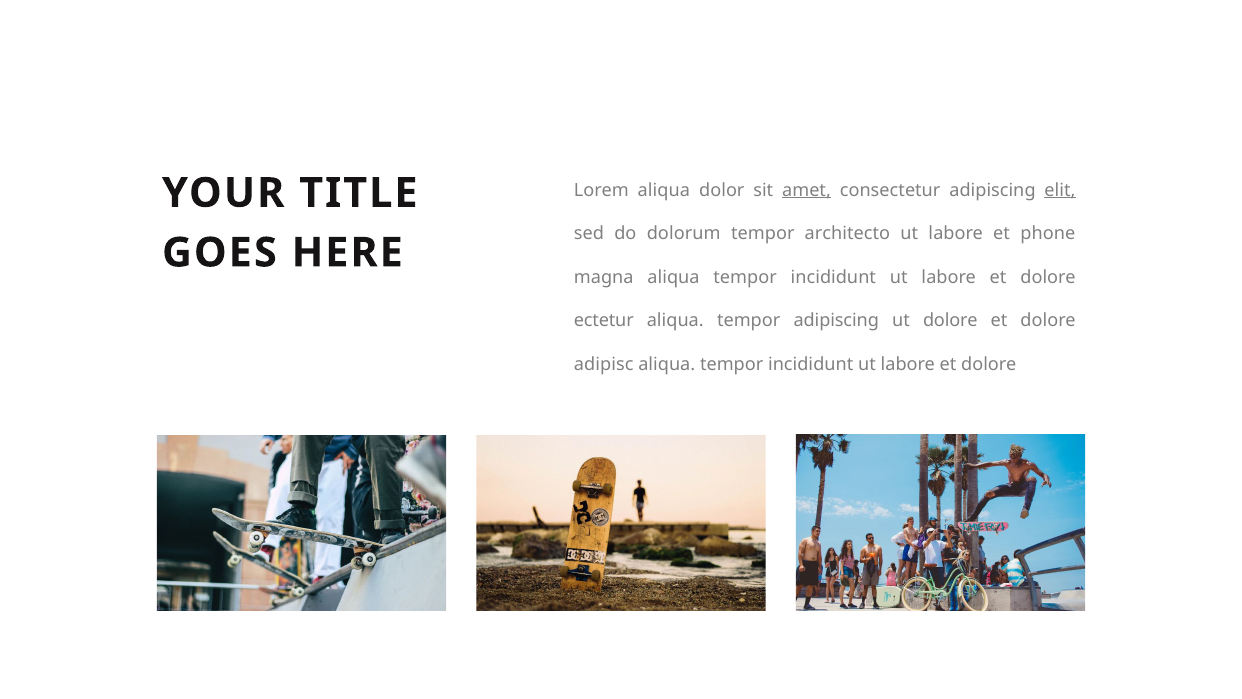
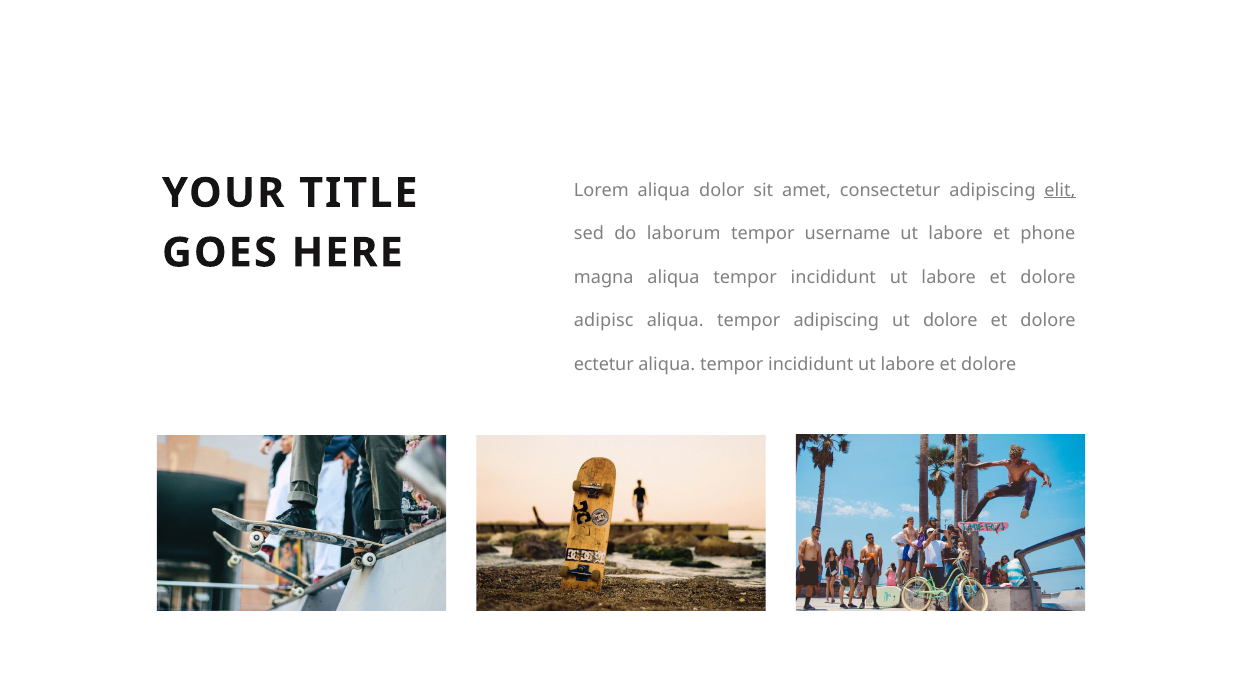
amet underline: present -> none (807, 190)
dolorum: dolorum -> laborum (684, 233)
architecto: architecto -> username (847, 233)
ectetur: ectetur -> adipisc (604, 320)
adipisc: adipisc -> ectetur (604, 364)
